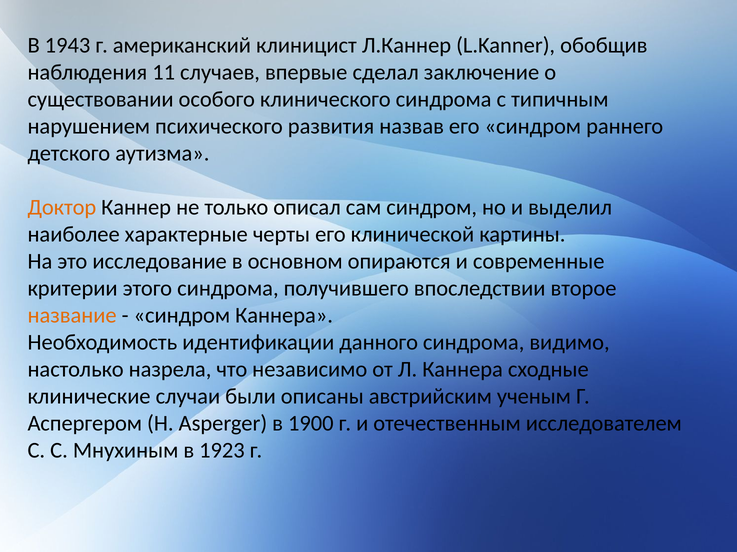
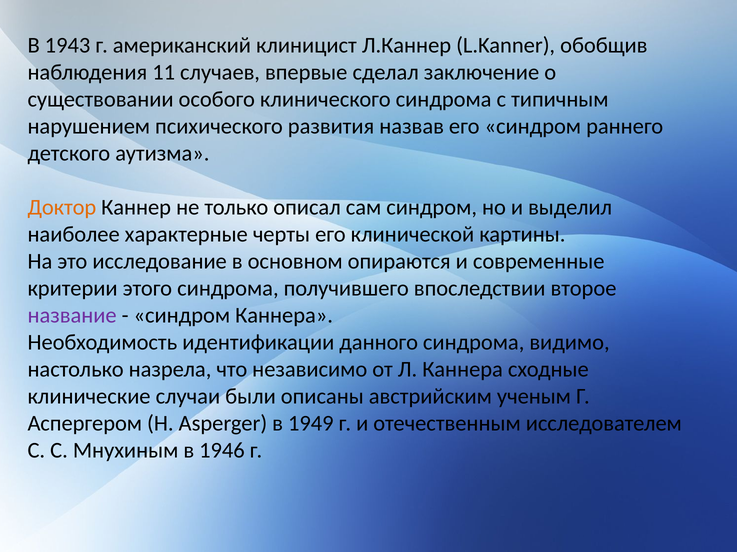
название colour: orange -> purple (72, 316)
1900: 1900 -> 1949 (311, 424)
1923: 1923 -> 1946 (222, 451)
